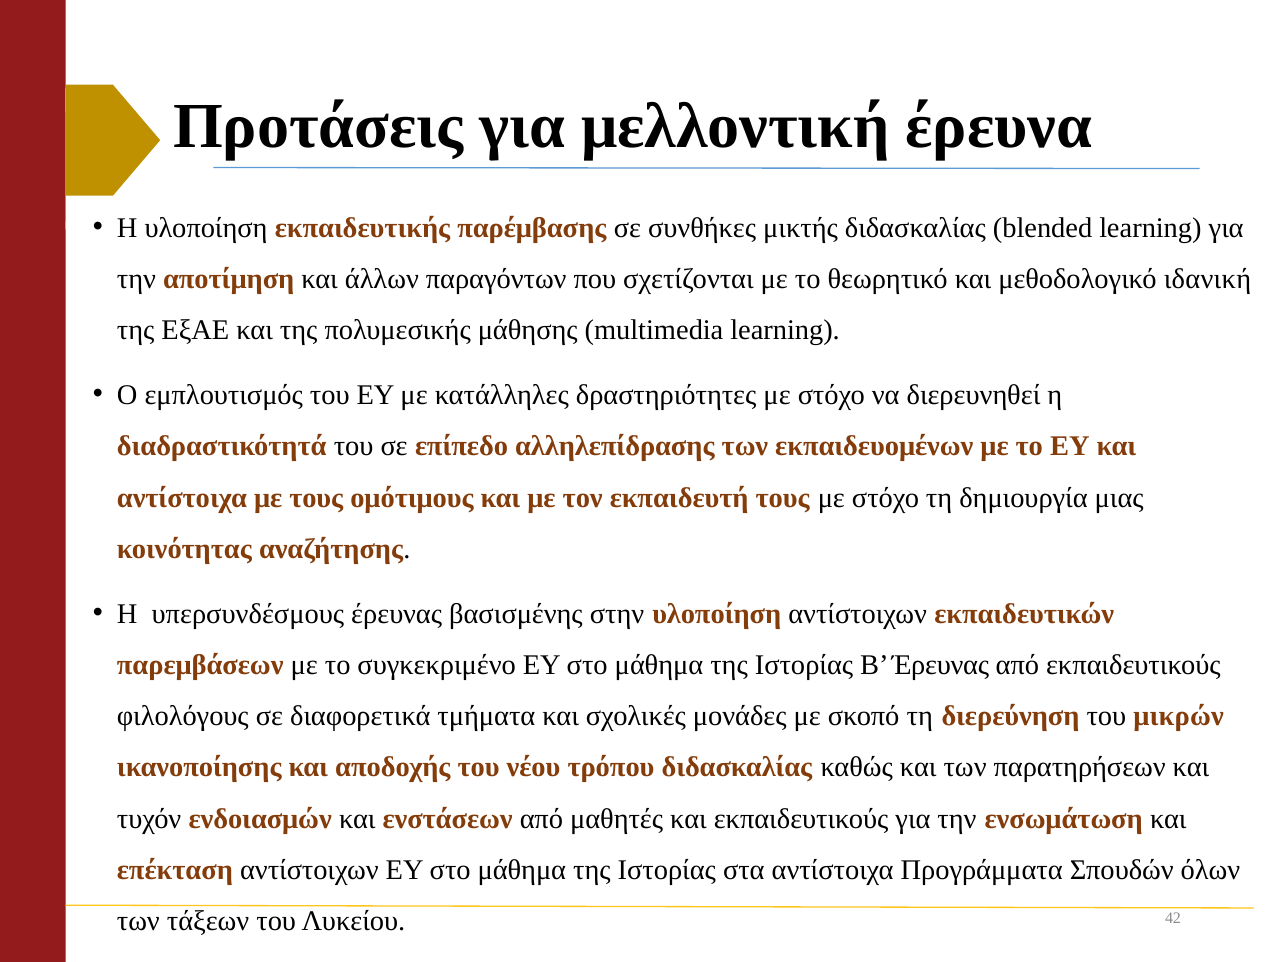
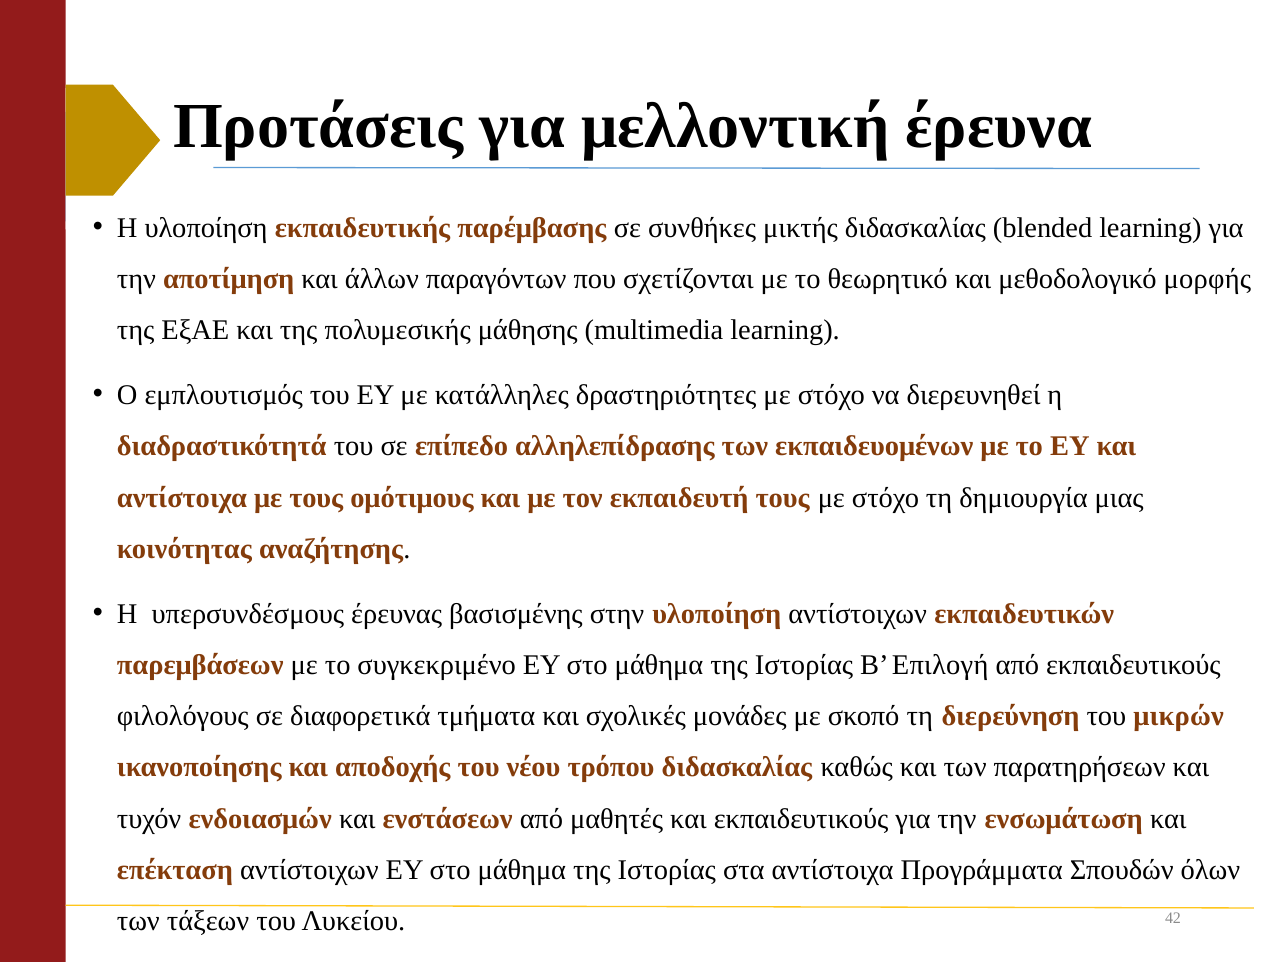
ιδανική: ιδανική -> μορφής (1207, 279)
Β Έρευνας: Έρευνας -> Επιλογή (940, 665)
